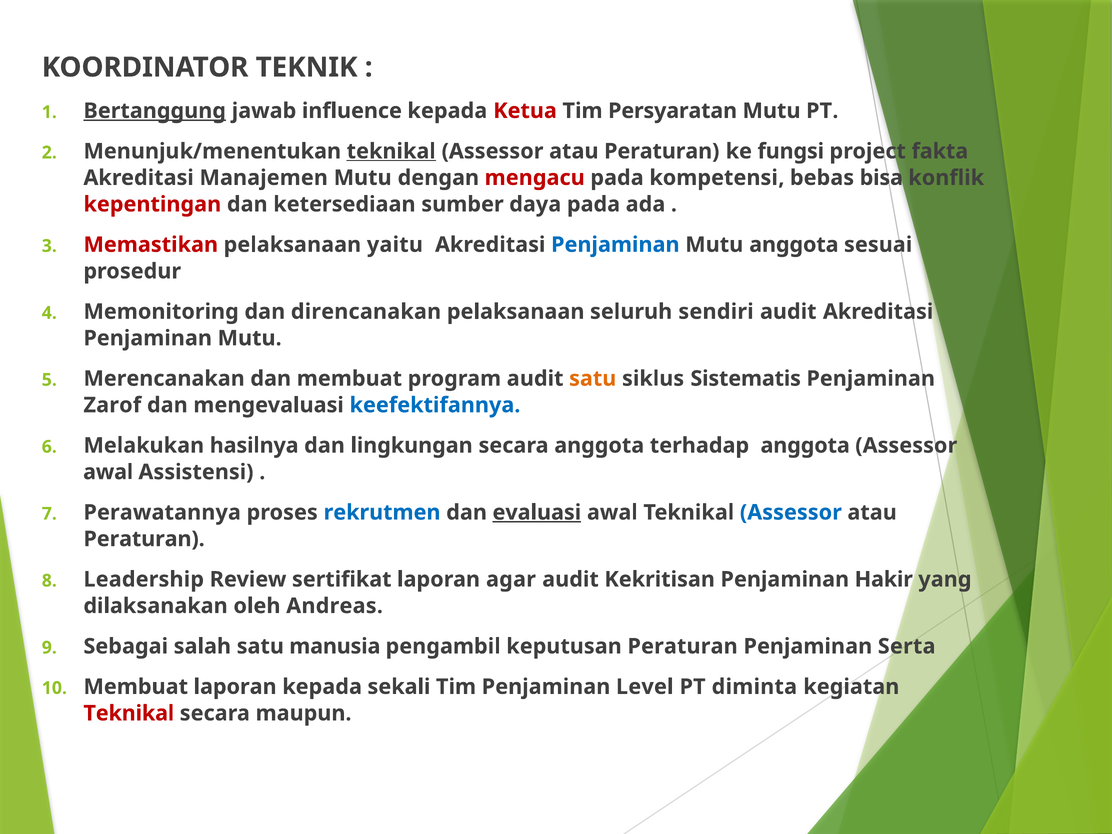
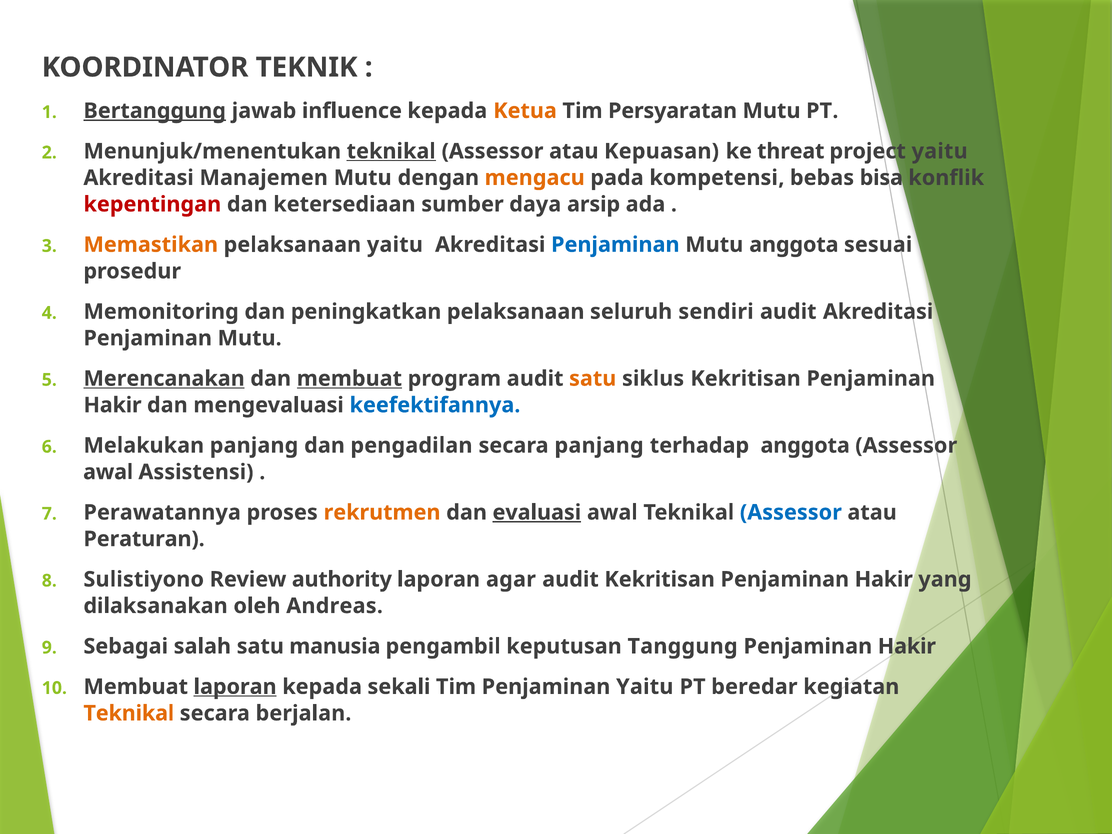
Ketua colour: red -> orange (525, 111)
Peraturan: Peraturan -> Kepuasan (662, 151)
fungsi: fungsi -> threat (791, 151)
project fakta: fakta -> yaitu (940, 151)
mengacu colour: red -> orange (535, 178)
daya pada: pada -> arsip (594, 204)
Memastikan colour: red -> orange (151, 245)
direncanakan: direncanakan -> peningkatkan (366, 312)
Merencanakan underline: none -> present (164, 379)
membuat underline: none -> present (349, 379)
siklus Sistematis: Sistematis -> Kekritisan (746, 379)
Zarof: Zarof -> Hakir (113, 405)
Melakukan hasilnya: hasilnya -> panjang (254, 446)
lingkungan: lingkungan -> pengadilan (411, 446)
secara anggota: anggota -> panjang (599, 446)
rekrutmen colour: blue -> orange (382, 512)
Leadership: Leadership -> Sulistiyono (144, 579)
sertifikat: sertifikat -> authority (342, 579)
keputusan Peraturan: Peraturan -> Tanggung (683, 646)
Serta: Serta -> Hakir (907, 646)
laporan underline: none -> present (235, 687)
Penjaminan Level: Level -> Yaitu (645, 687)
diminta: diminta -> beredar (754, 687)
Teknikal colour: red -> orange (129, 713)
maupun: maupun -> berjalan (304, 713)
